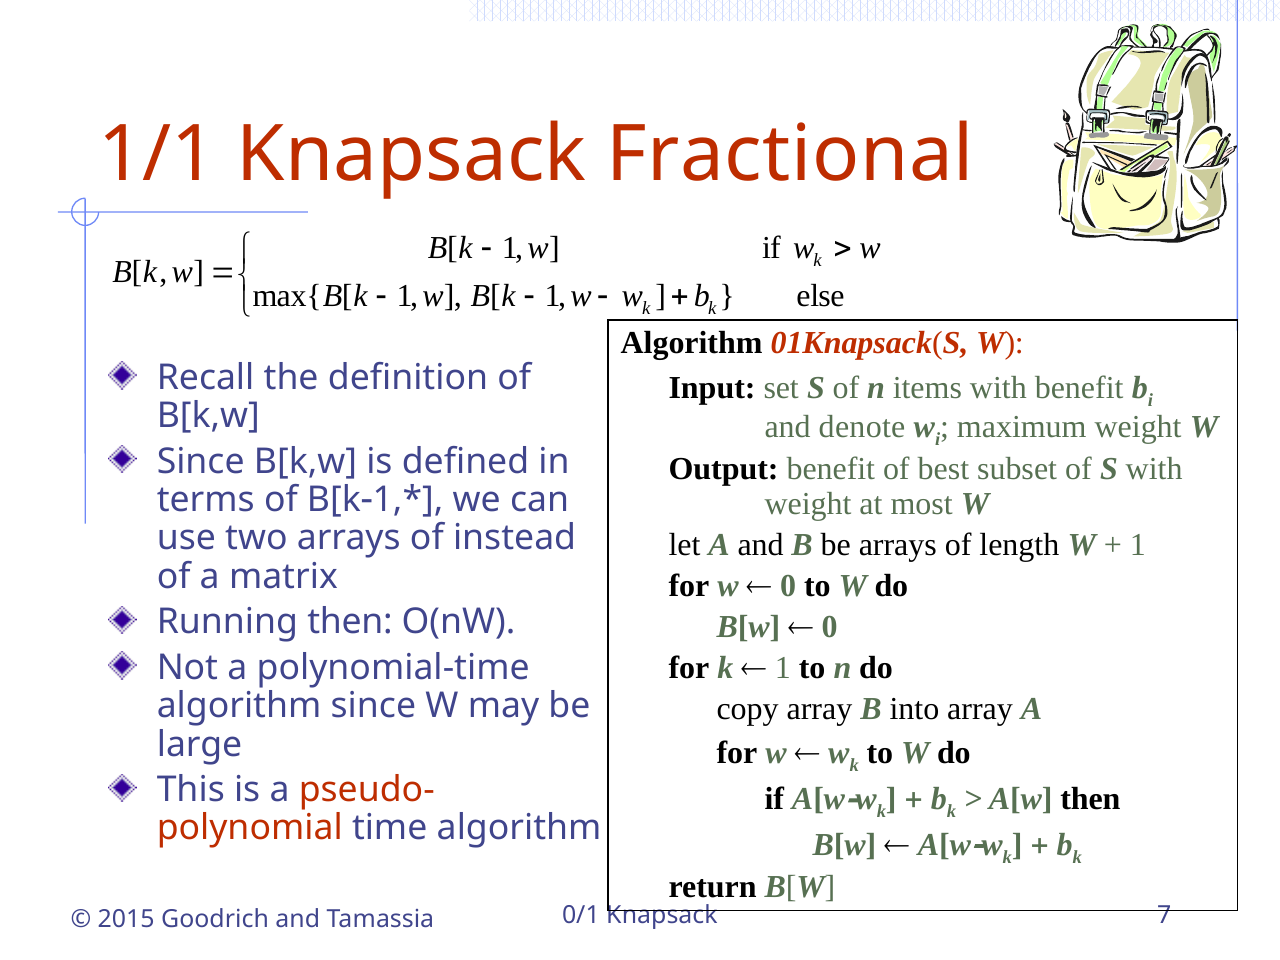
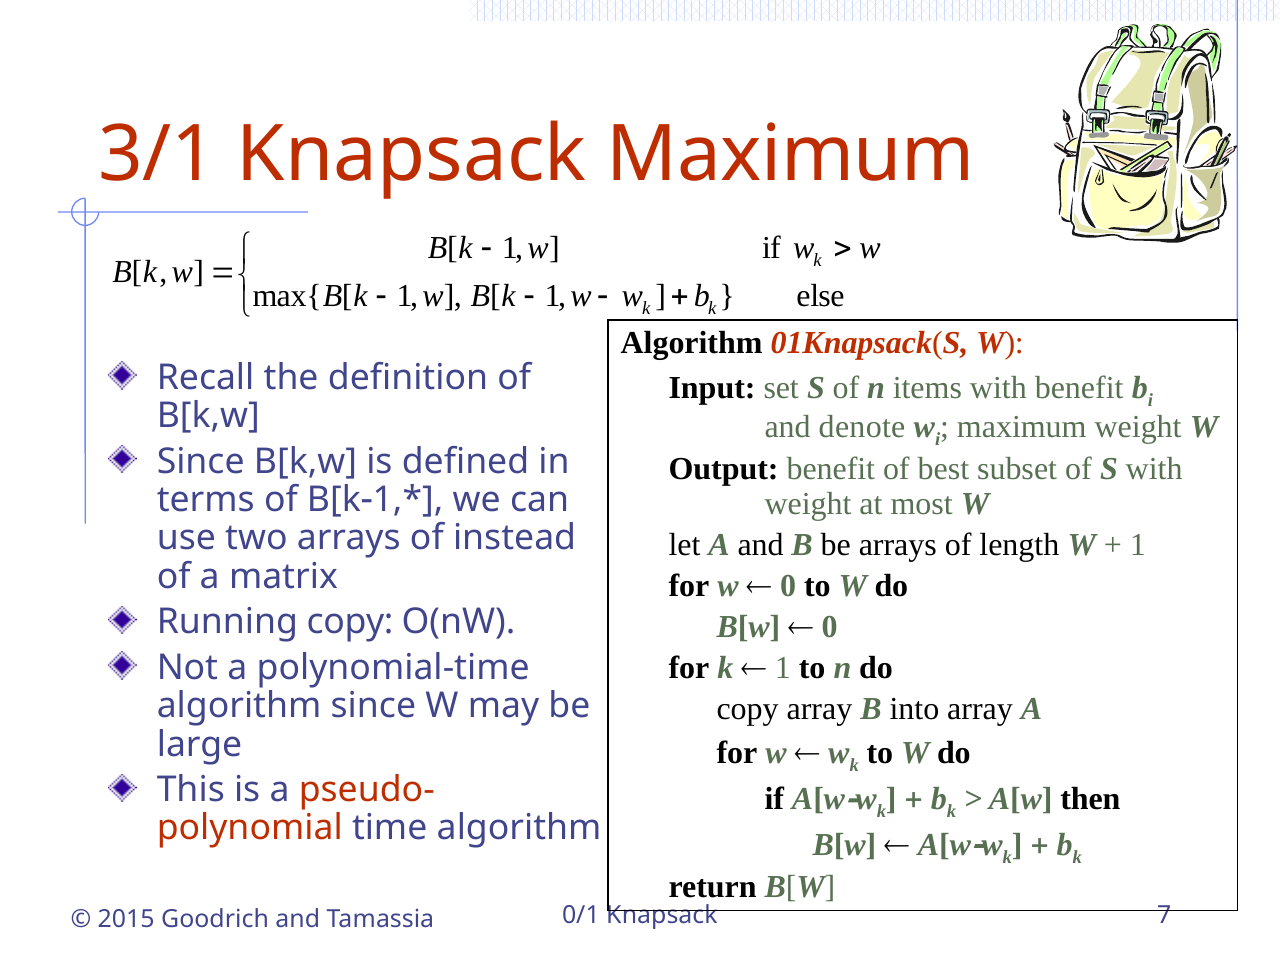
1/1: 1/1 -> 3/1 (157, 155)
Knapsack Fractional: Fractional -> Maximum (791, 155)
Running then: then -> copy (350, 622)
